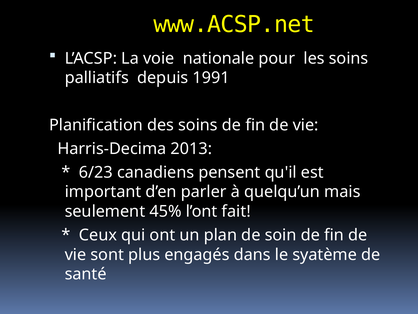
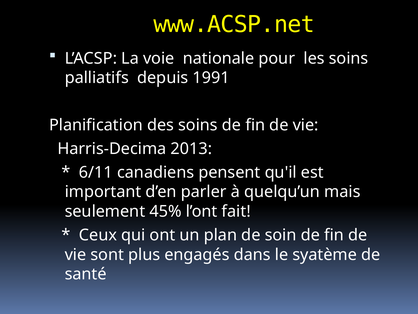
6/23: 6/23 -> 6/11 (96, 172)
